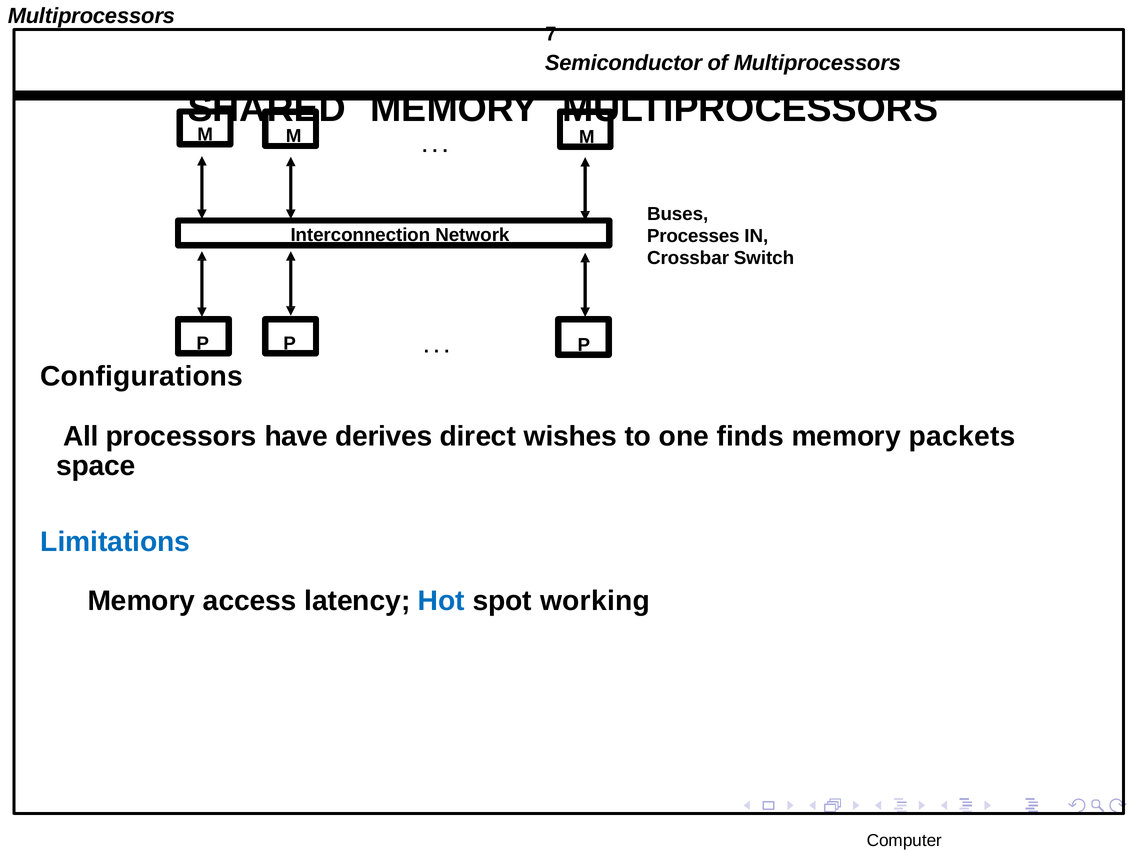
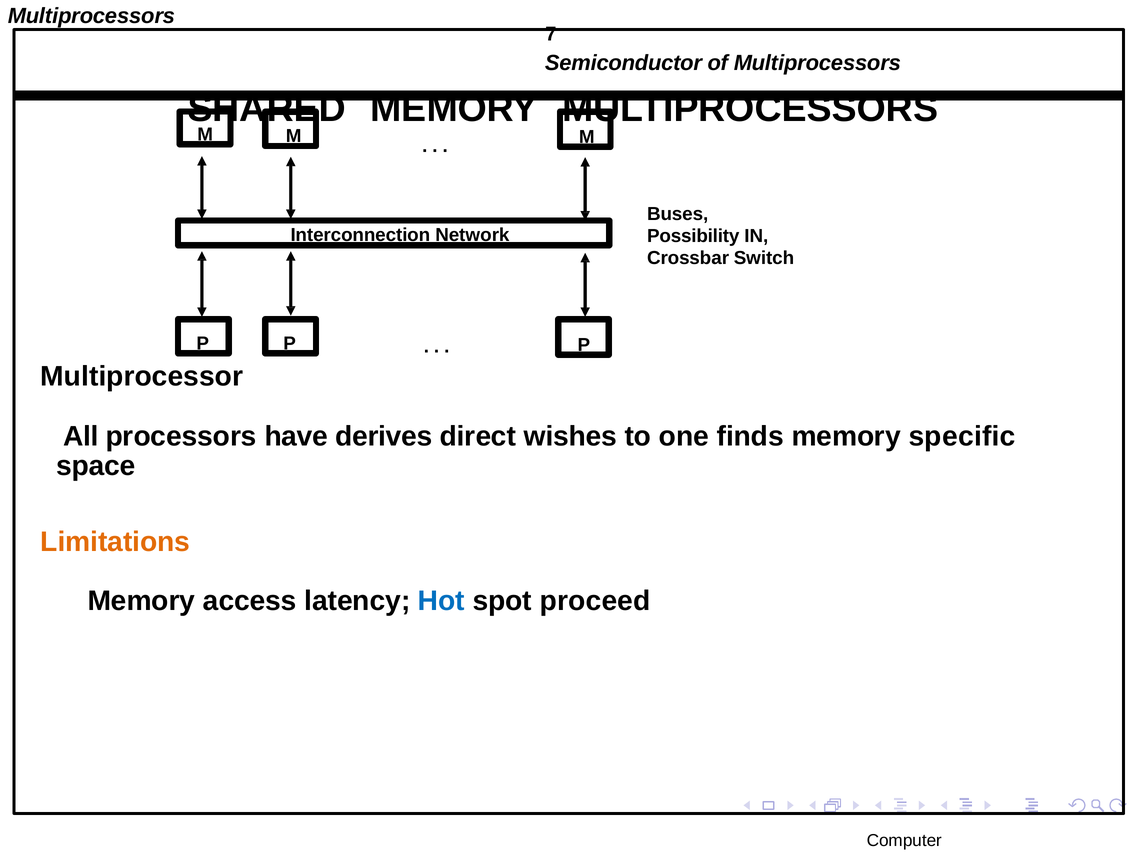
Processes: Processes -> Possibility (693, 236)
Configurations: Configurations -> Multiprocessor (142, 377)
packets: packets -> specific (962, 436)
Limitations colour: blue -> orange (115, 542)
working: working -> proceed (595, 601)
